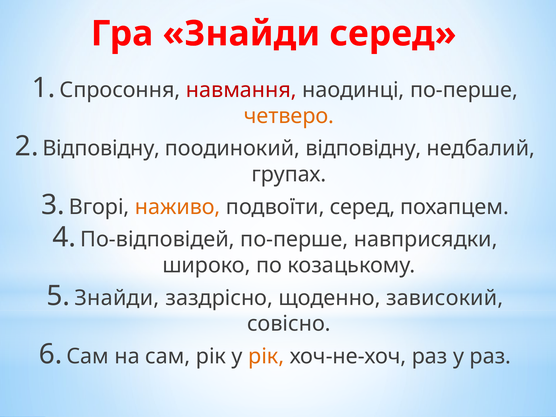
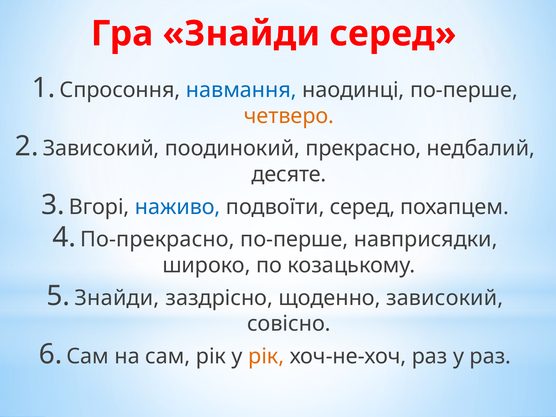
навмання colour: red -> blue (241, 90)
Відповідну: Відповідну -> Зависокий (101, 148)
поодинокий відповідну: відповідну -> прекрасно (363, 148)
групах: групах -> десяте (289, 174)
наживо colour: orange -> blue (178, 207)
По-відповідей: По-відповідей -> По-прекрасно (157, 239)
